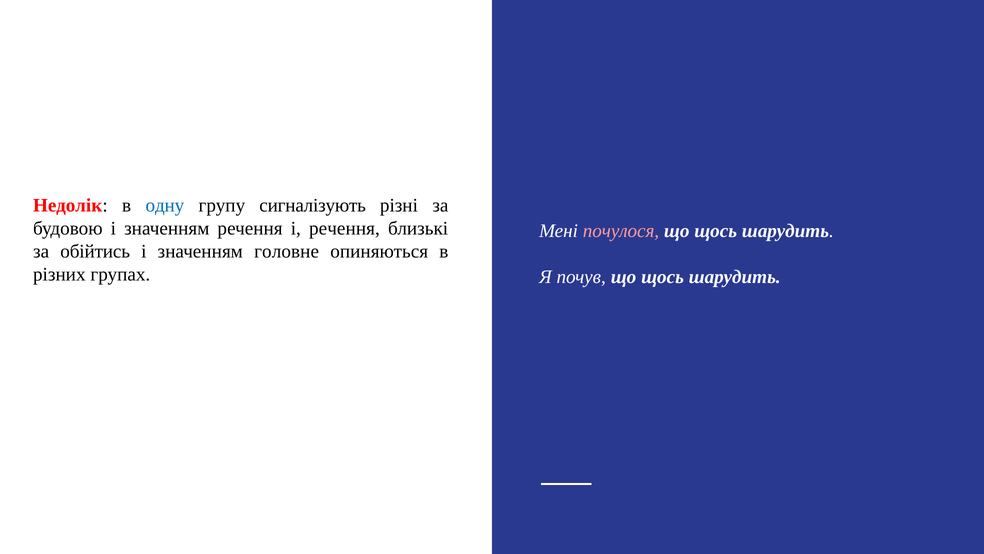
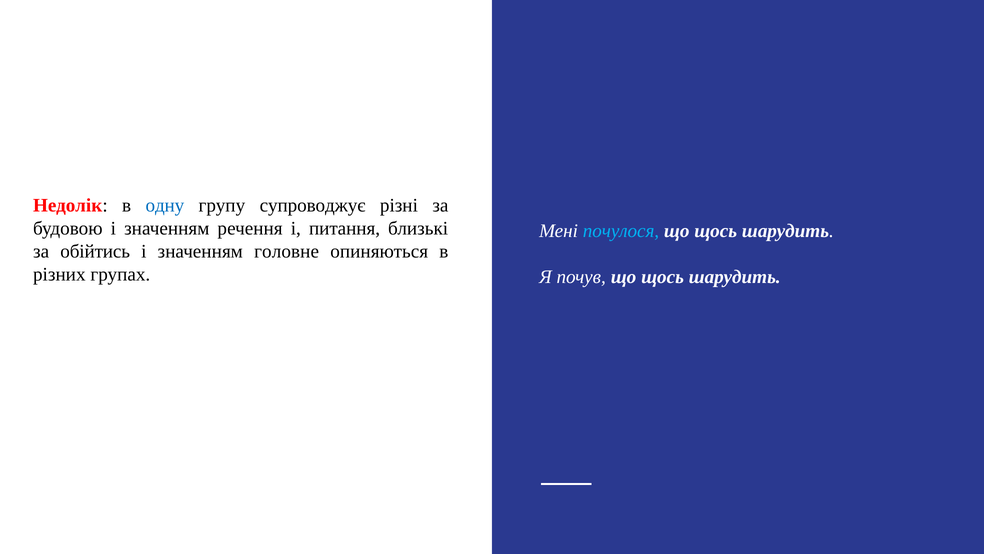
сигналізують: сигналізують -> супроводжує (313, 205)
і речення: речення -> питання (345, 228)
почулося colour: pink -> light blue (621, 231)
